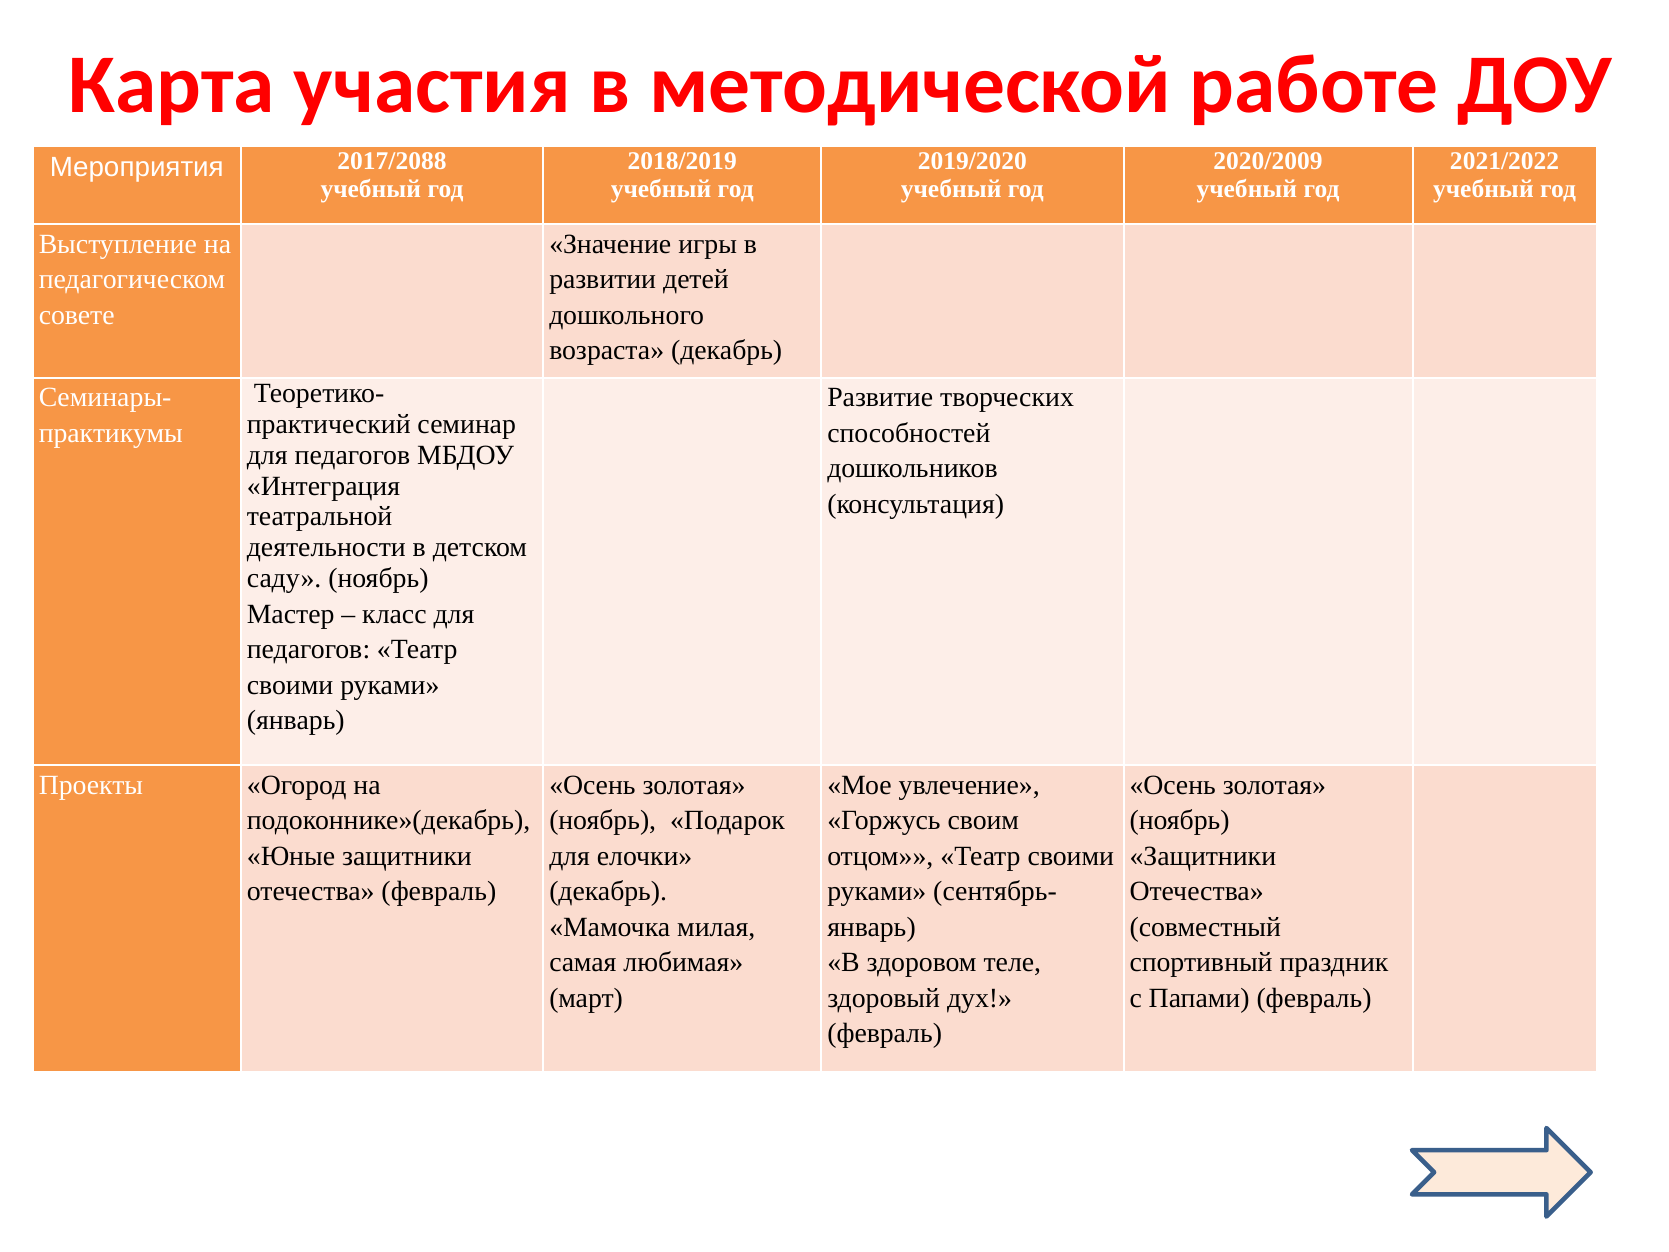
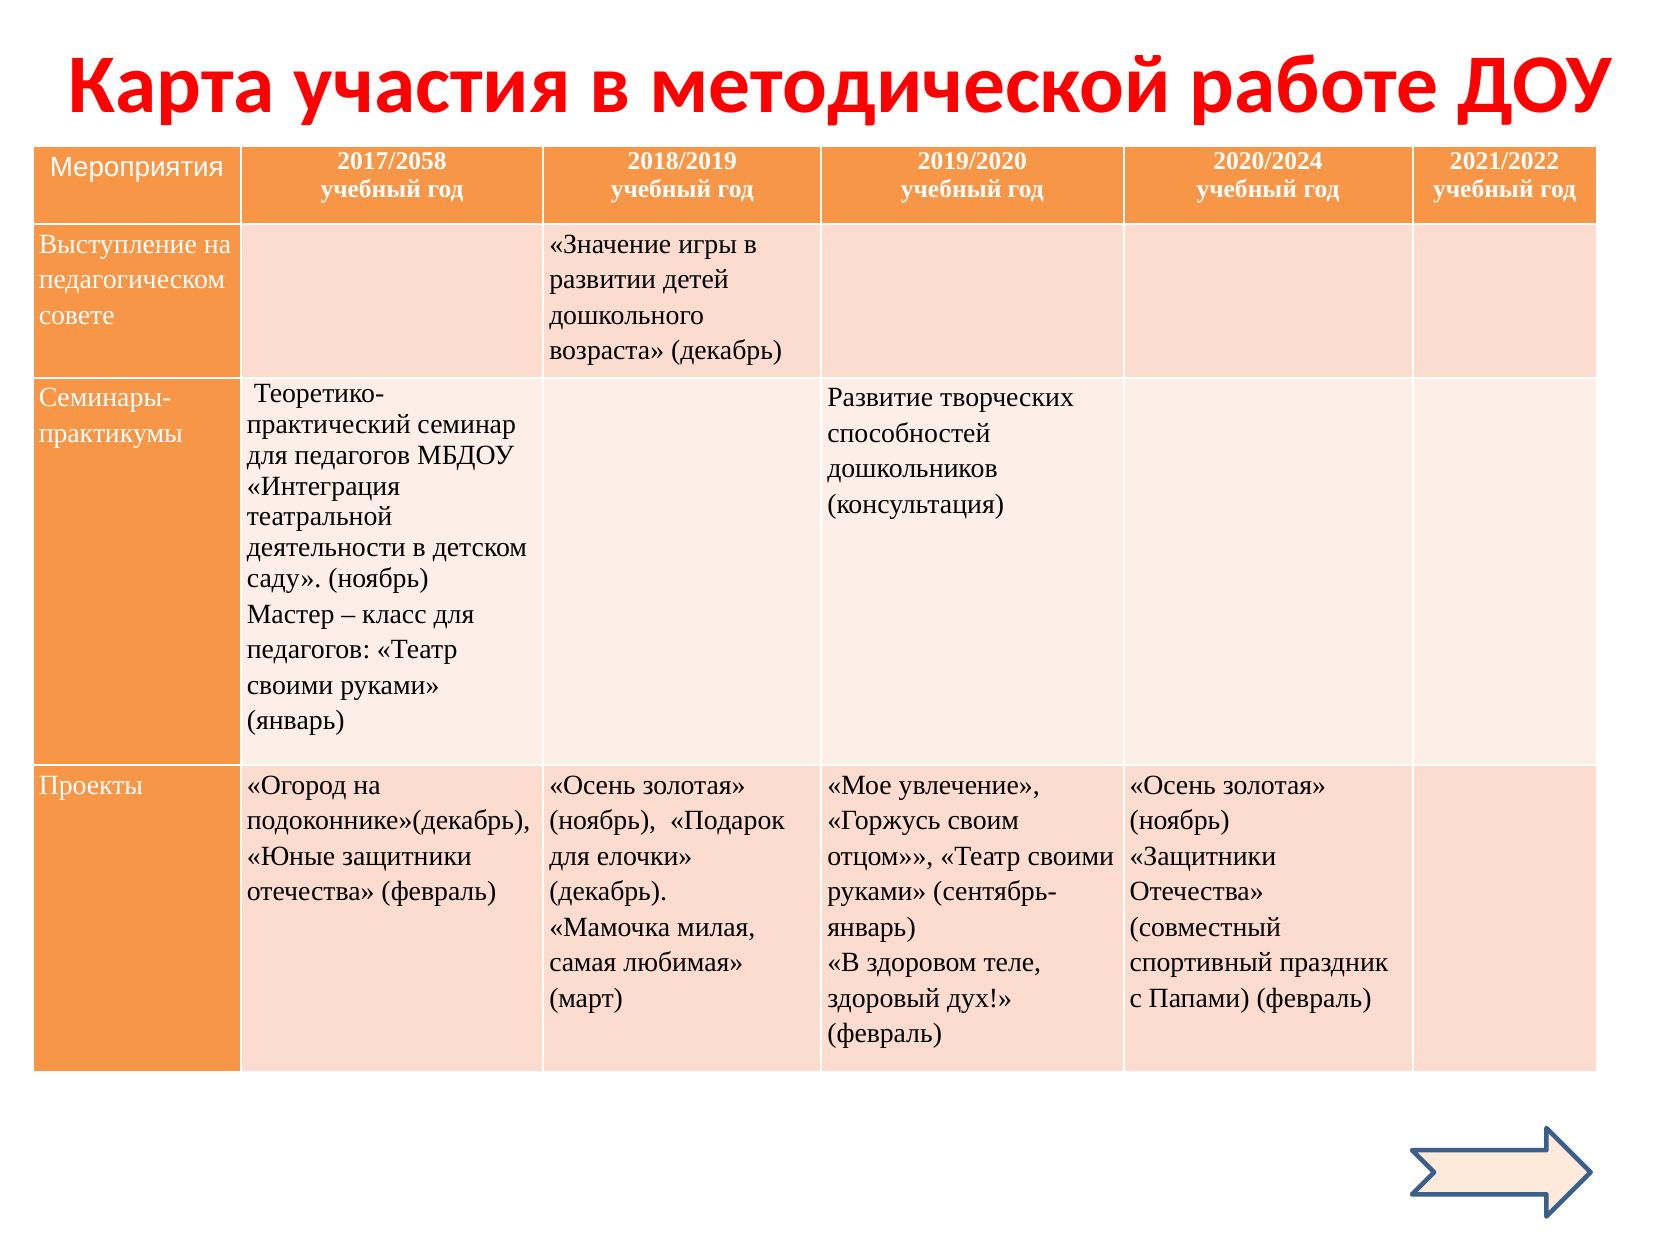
2020/2009: 2020/2009 -> 2020/2024 (1268, 161)
2017/2088: 2017/2088 -> 2017/2058 (392, 161)
